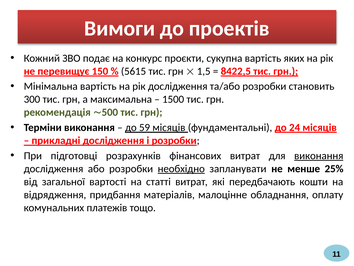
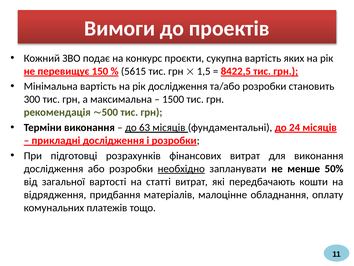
59: 59 -> 63 (145, 127)
виконання underline: present -> none (319, 155)
25%: 25% -> 50% (334, 168)
